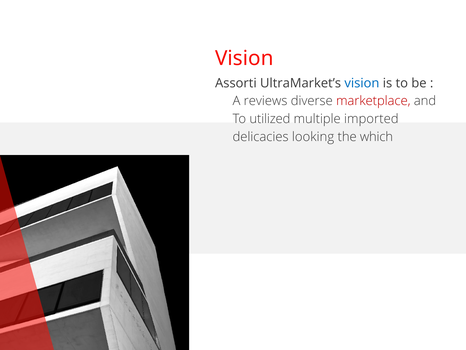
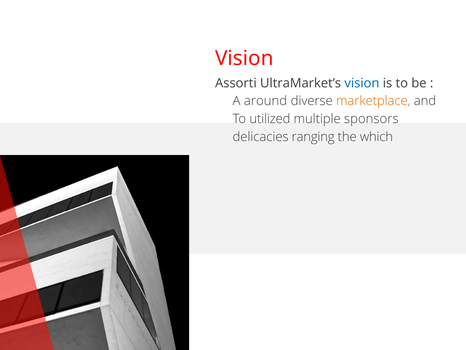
reviews: reviews -> around (266, 101)
marketplace colour: red -> orange (373, 101)
imported: imported -> sponsors (371, 119)
looking: looking -> ranging (313, 137)
